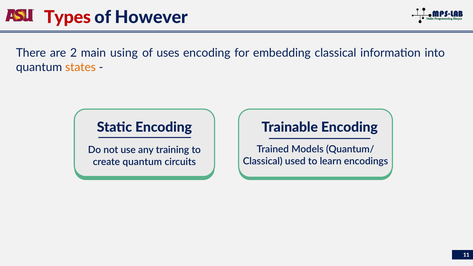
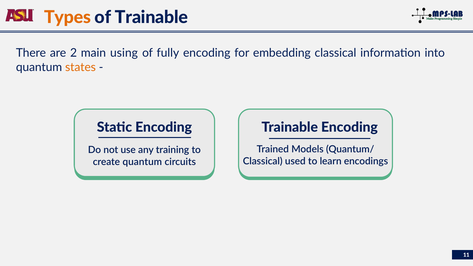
Types colour: red -> orange (68, 17)
of However: However -> Trainable (151, 17)
uses: uses -> fully (168, 53)
